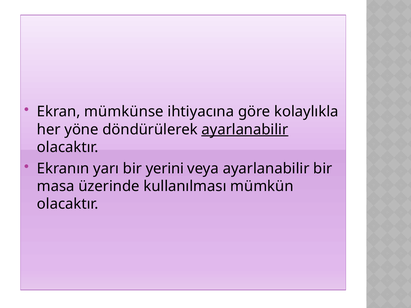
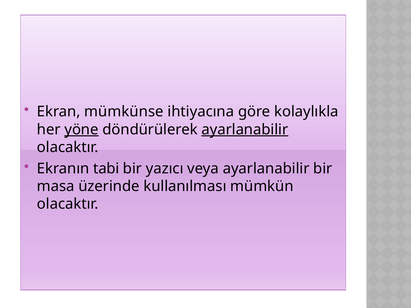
yöne underline: none -> present (81, 130)
yarı: yarı -> tabi (106, 169)
yerini: yerini -> yazıcı (165, 169)
